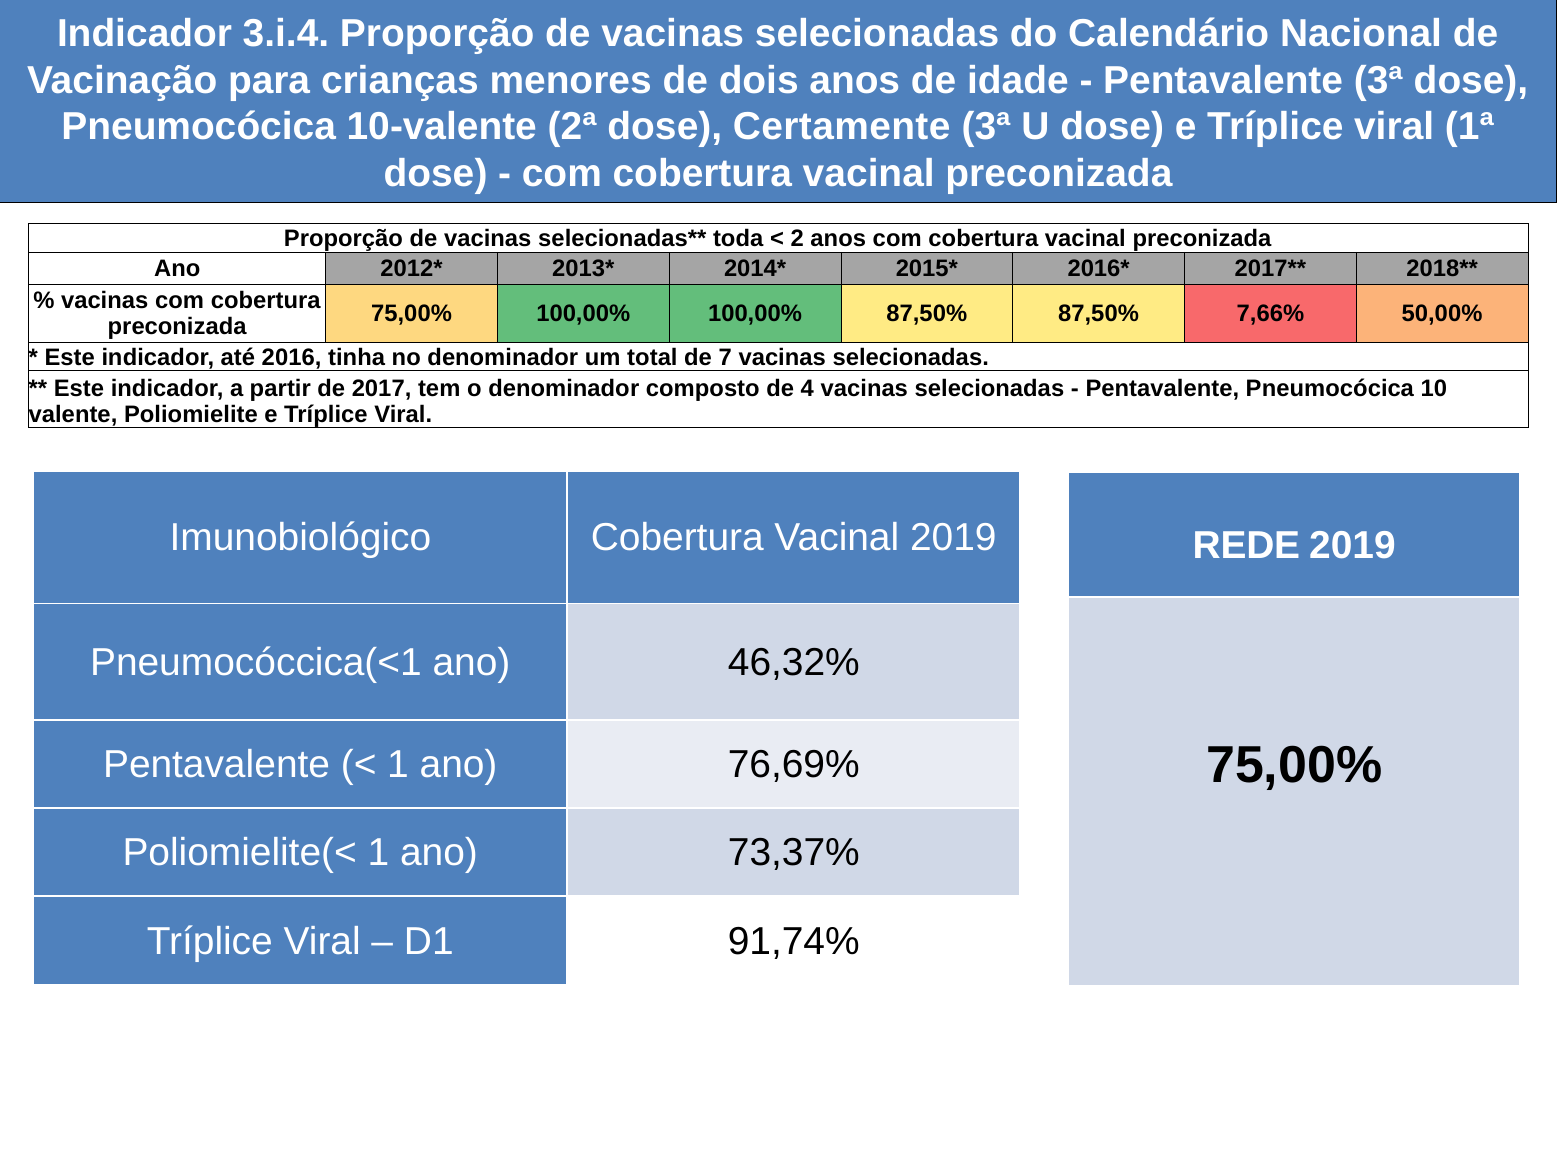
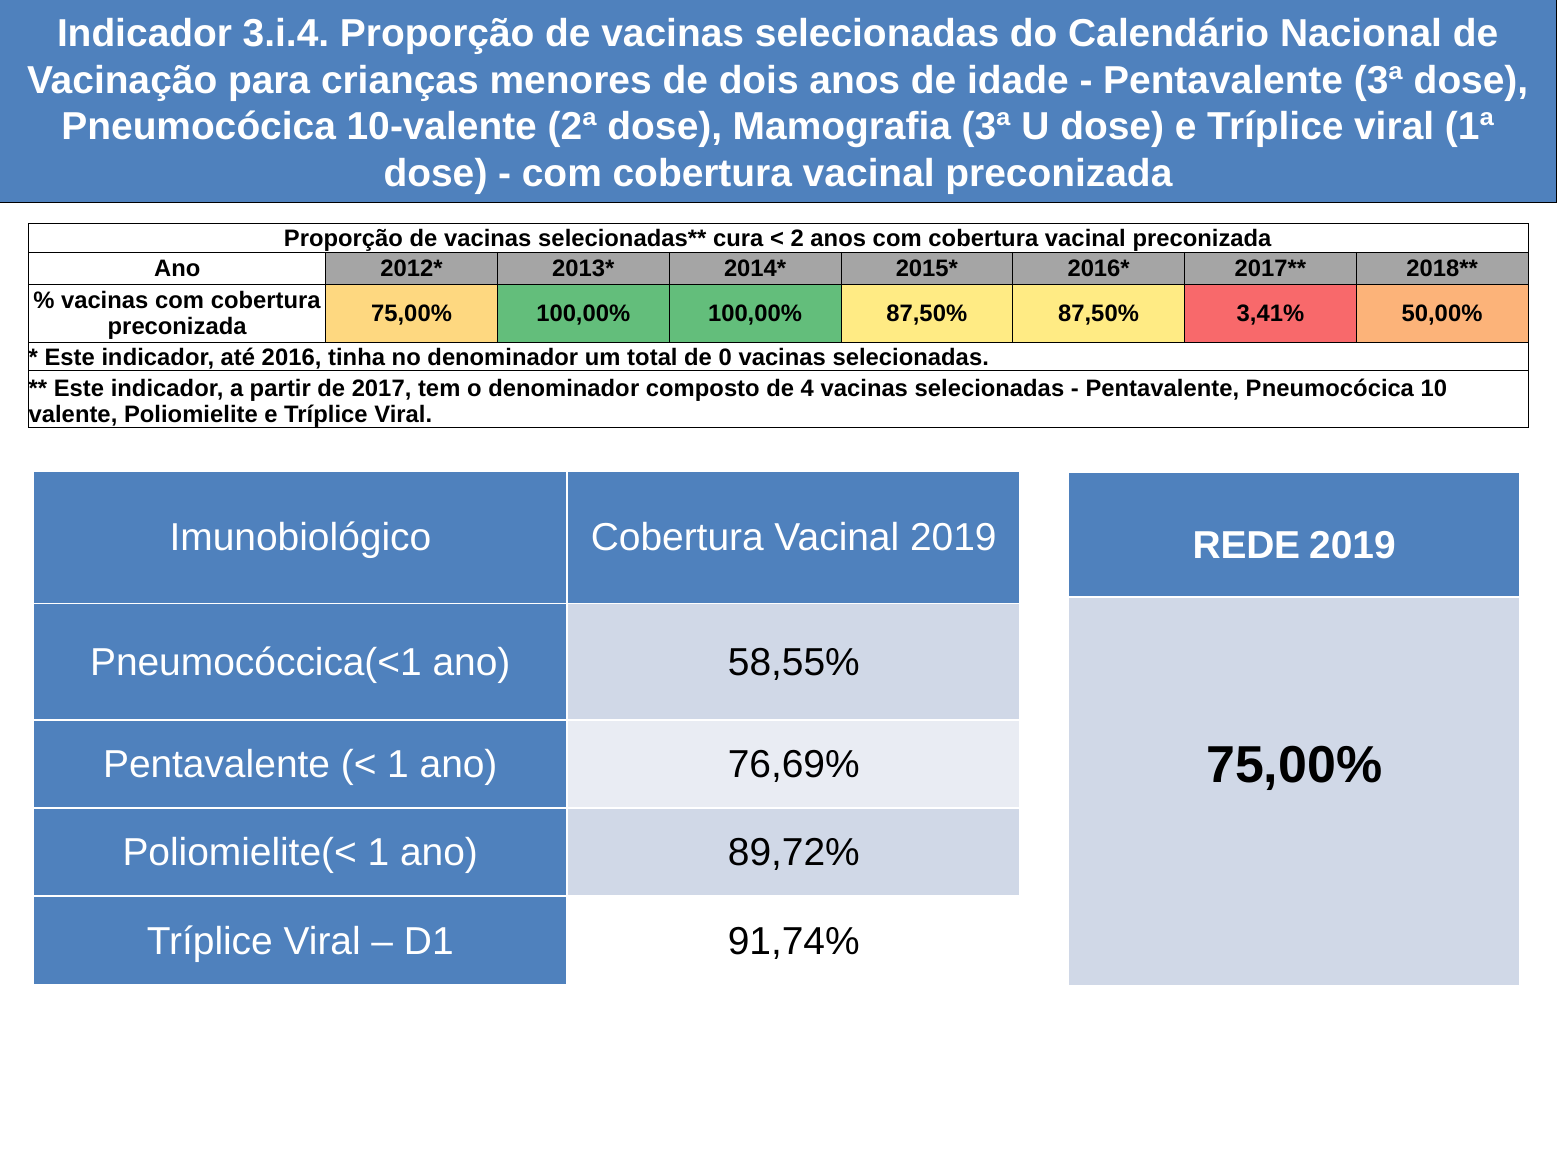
Certamente: Certamente -> Mamografia (842, 127)
toda: toda -> cura (738, 238)
7,66%: 7,66% -> 3,41% (1270, 314)
7: 7 -> 0 (725, 358)
46,32%: 46,32% -> 58,55% (794, 662)
73,37%: 73,37% -> 89,72% (794, 853)
